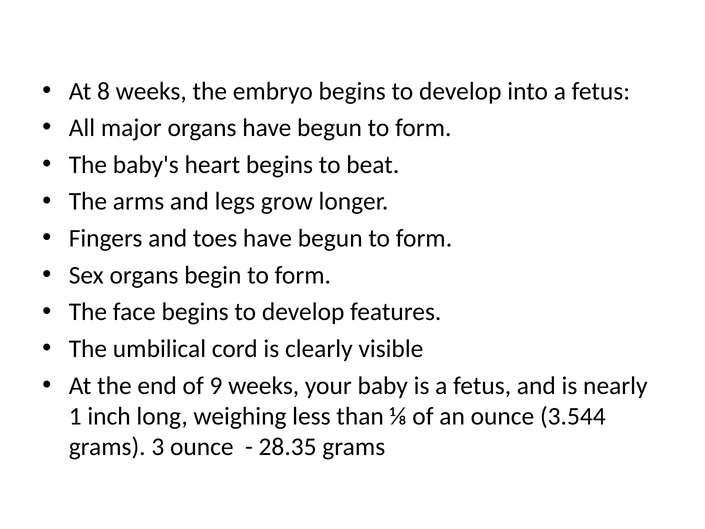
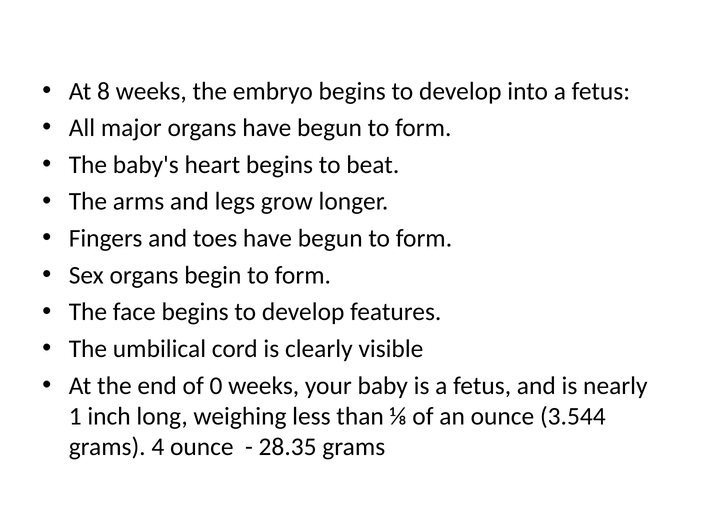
9: 9 -> 0 (216, 386)
3: 3 -> 4 (158, 447)
